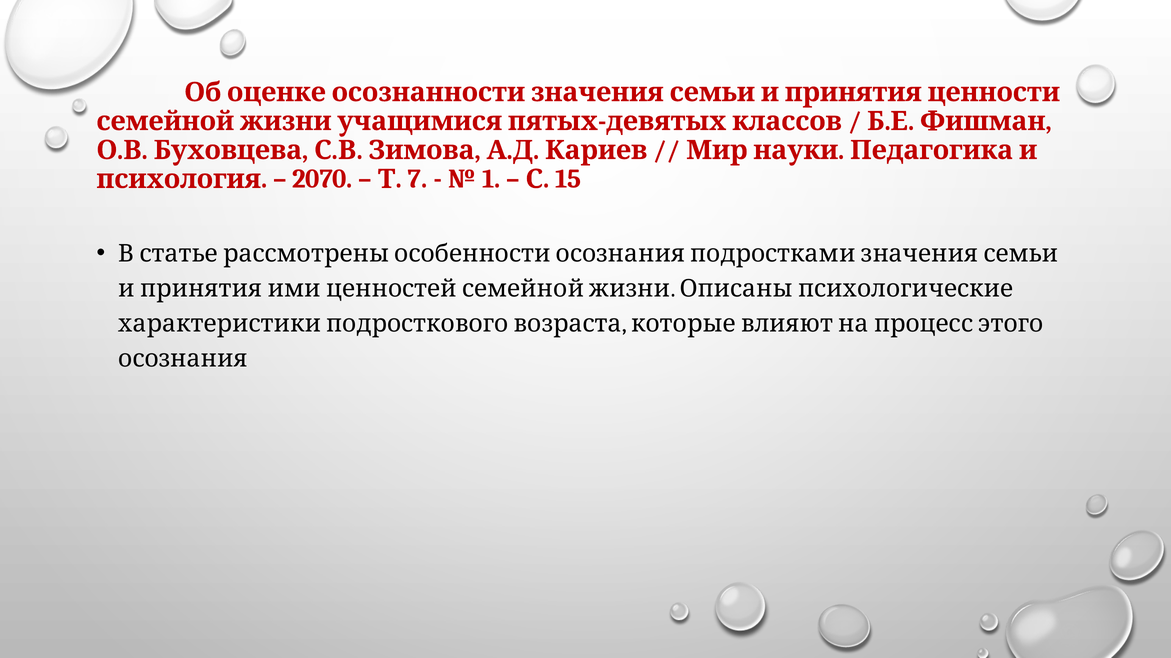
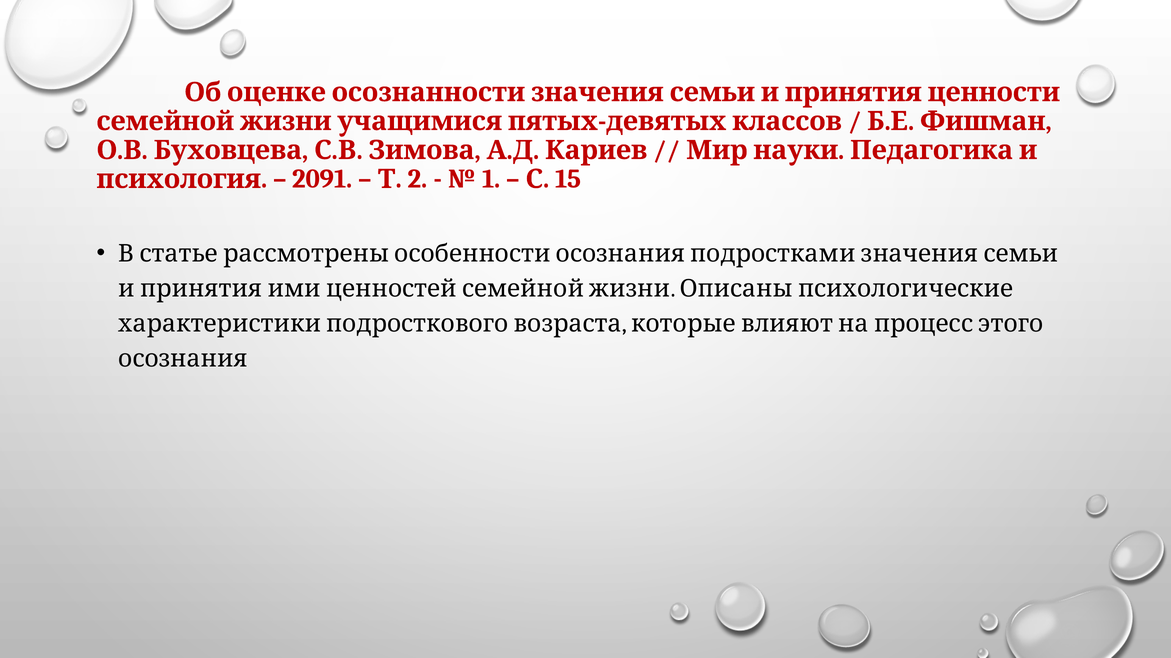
2070: 2070 -> 2091 (319, 179)
7: 7 -> 2 (418, 179)
